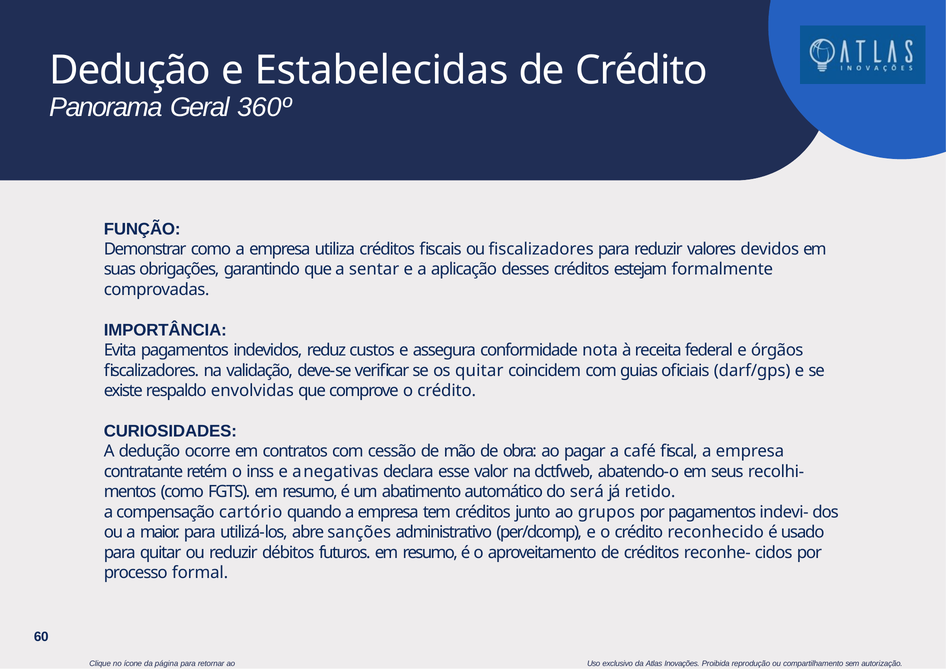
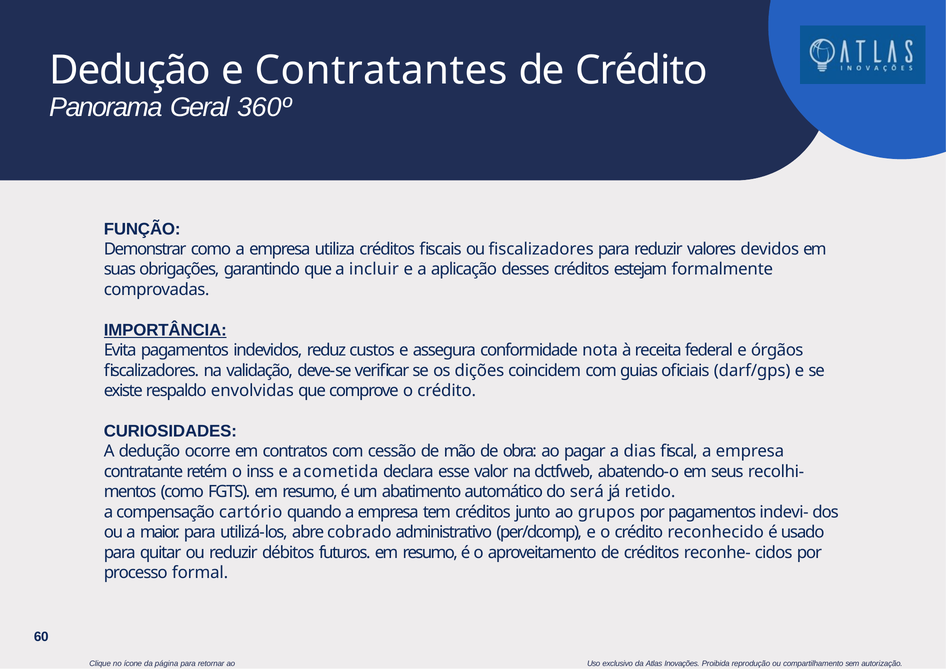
Estabelecidas: Estabelecidas -> Contratantes (381, 71)
sentar: sentar -> incluir (374, 269)
IMPORTÂNCIA underline: none -> present (165, 330)
os quitar: quitar -> dições (479, 371)
café: café -> dias (640, 451)
negativas: negativas -> cometida (341, 472)
sanções: sanções -> cobrado (359, 532)
